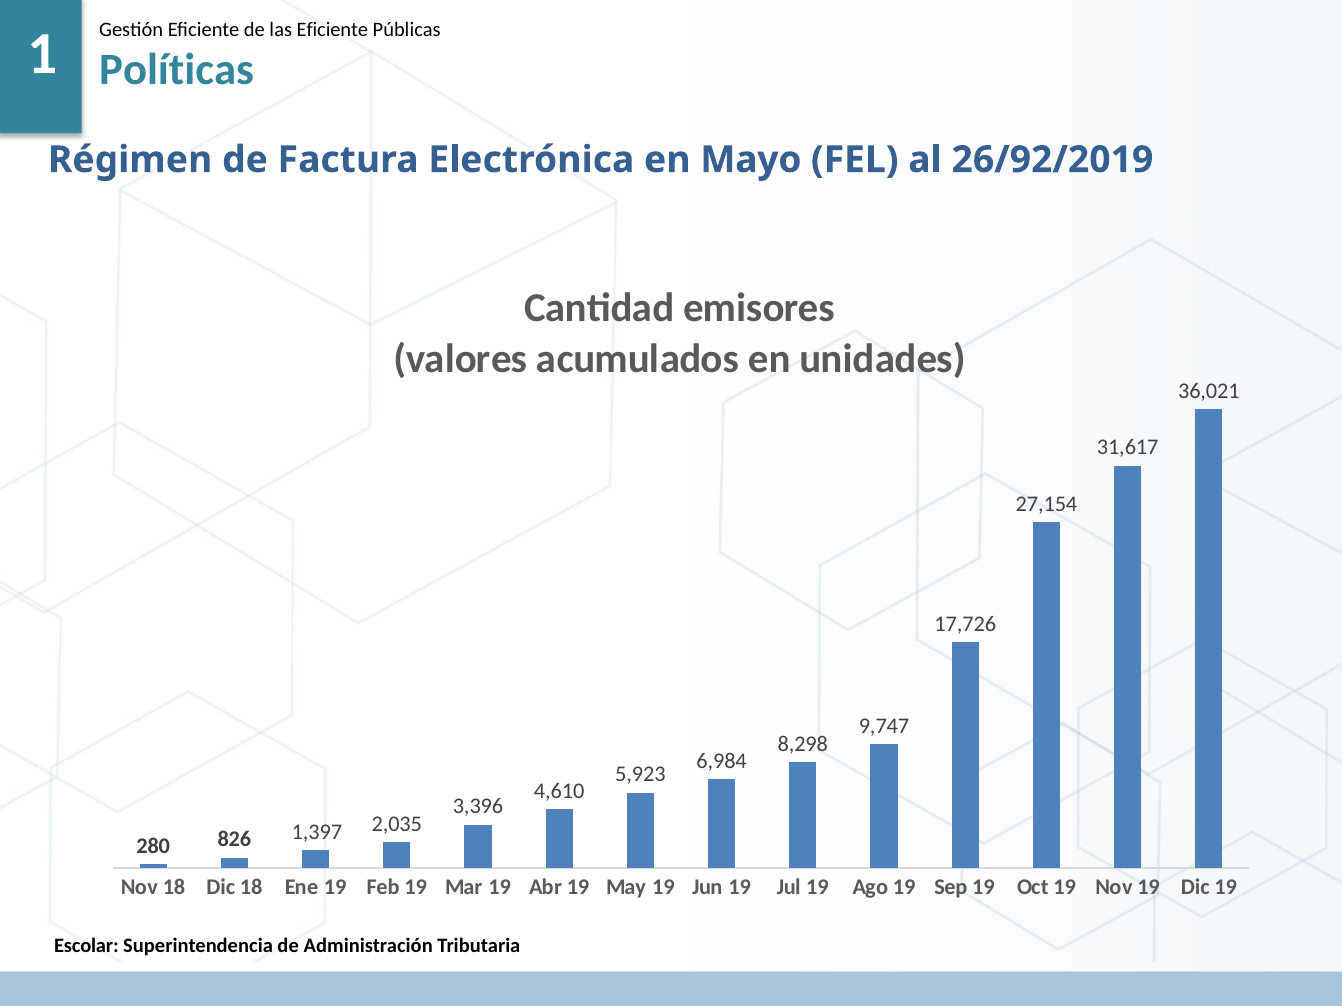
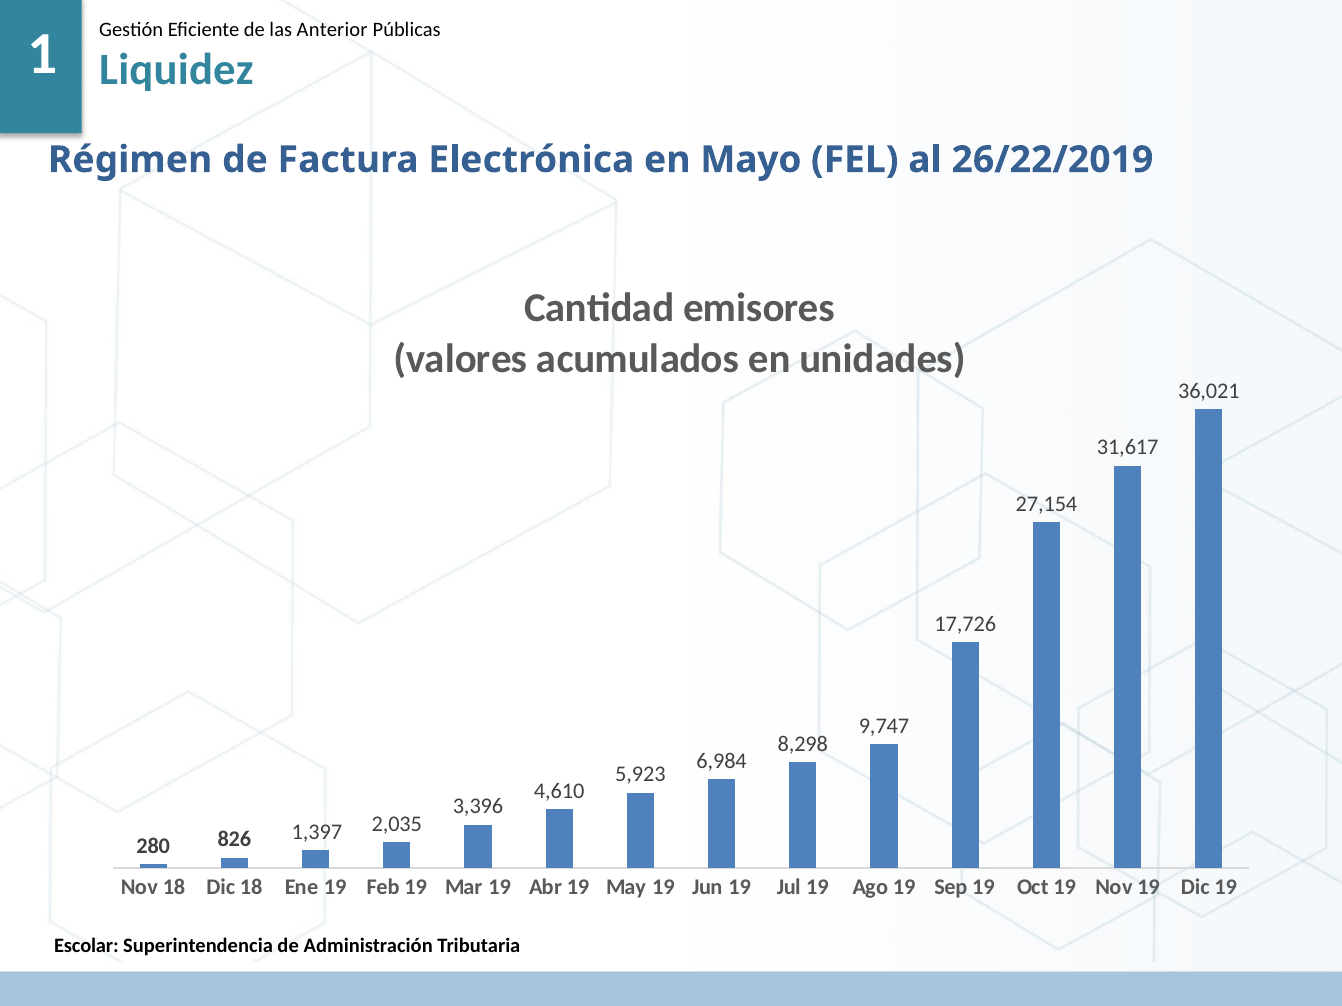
las Eficiente: Eficiente -> Anterior (332, 29)
Políticas: Políticas -> Liquidez (176, 70)
26/92/2019: 26/92/2019 -> 26/22/2019 (1052, 160)
